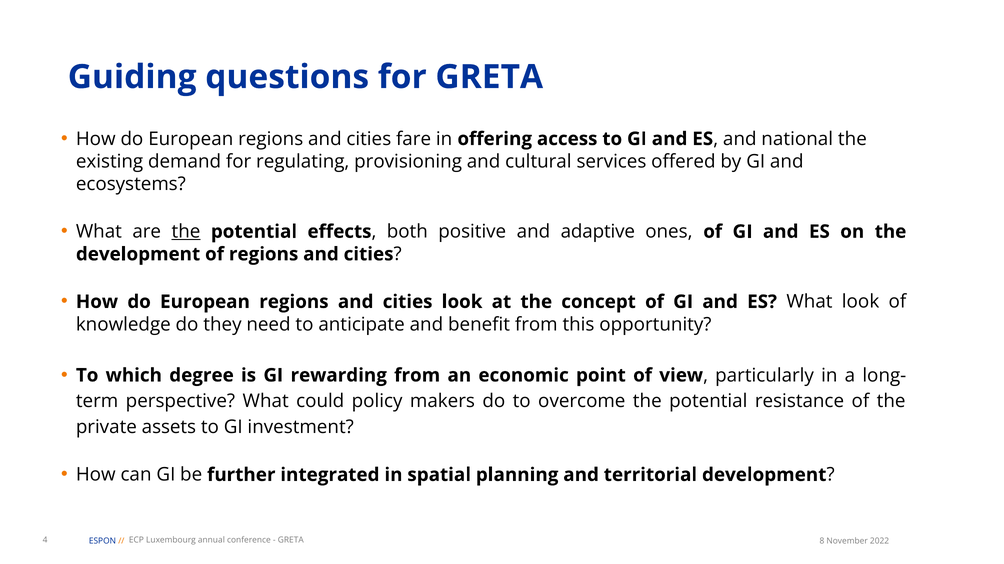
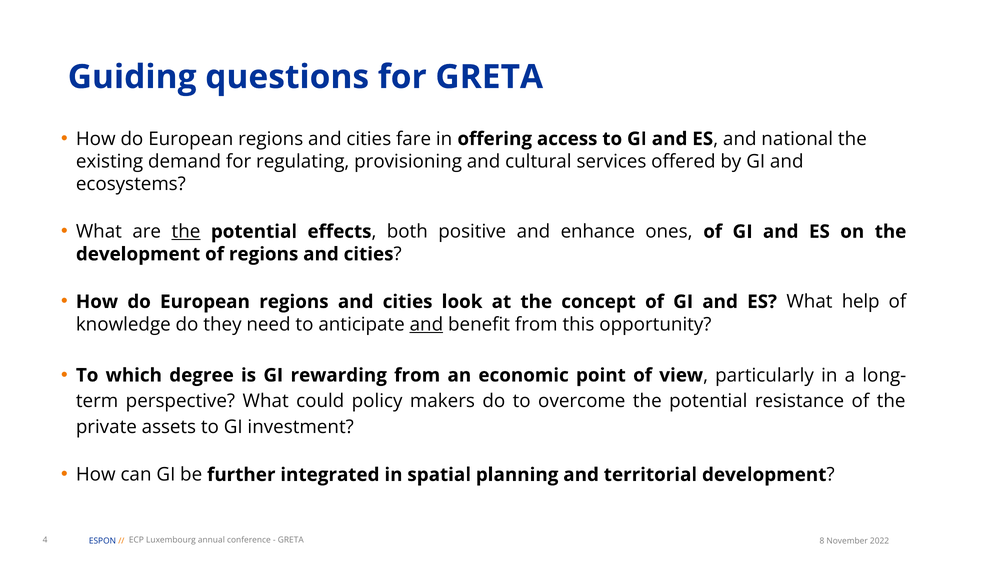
adaptive: adaptive -> enhance (598, 232)
What look: look -> help (861, 302)
and underline: none -> present (426, 325)
